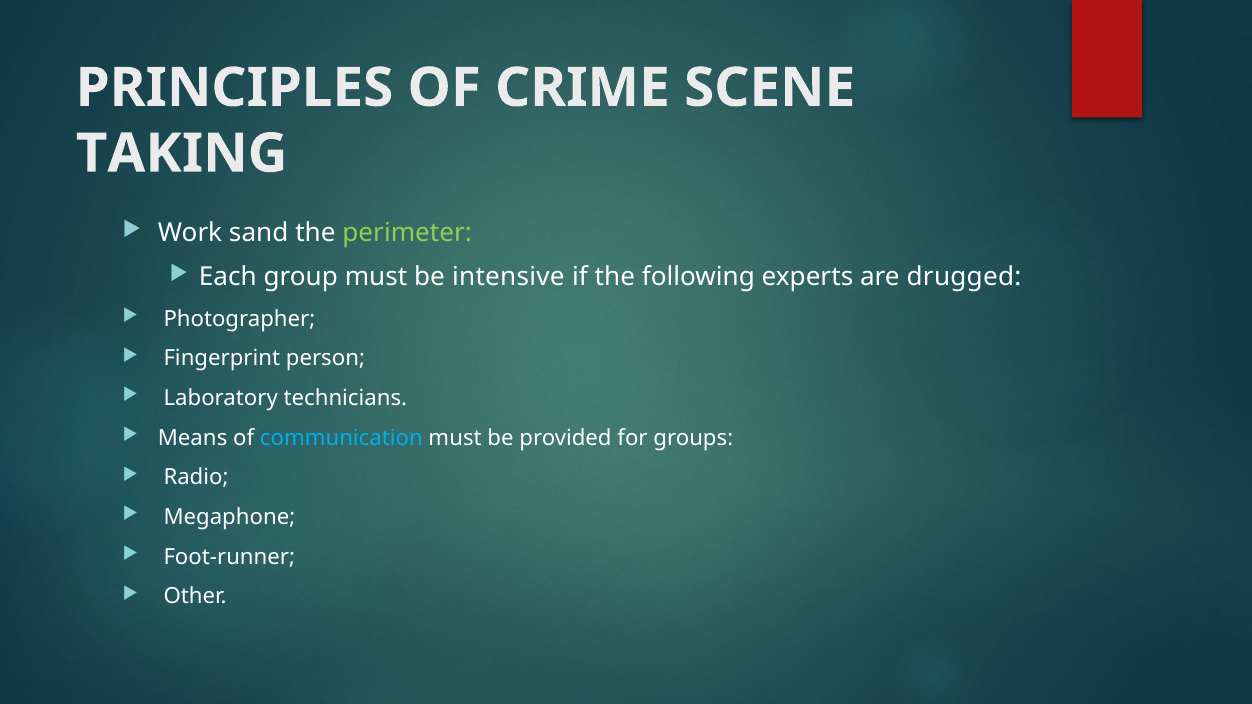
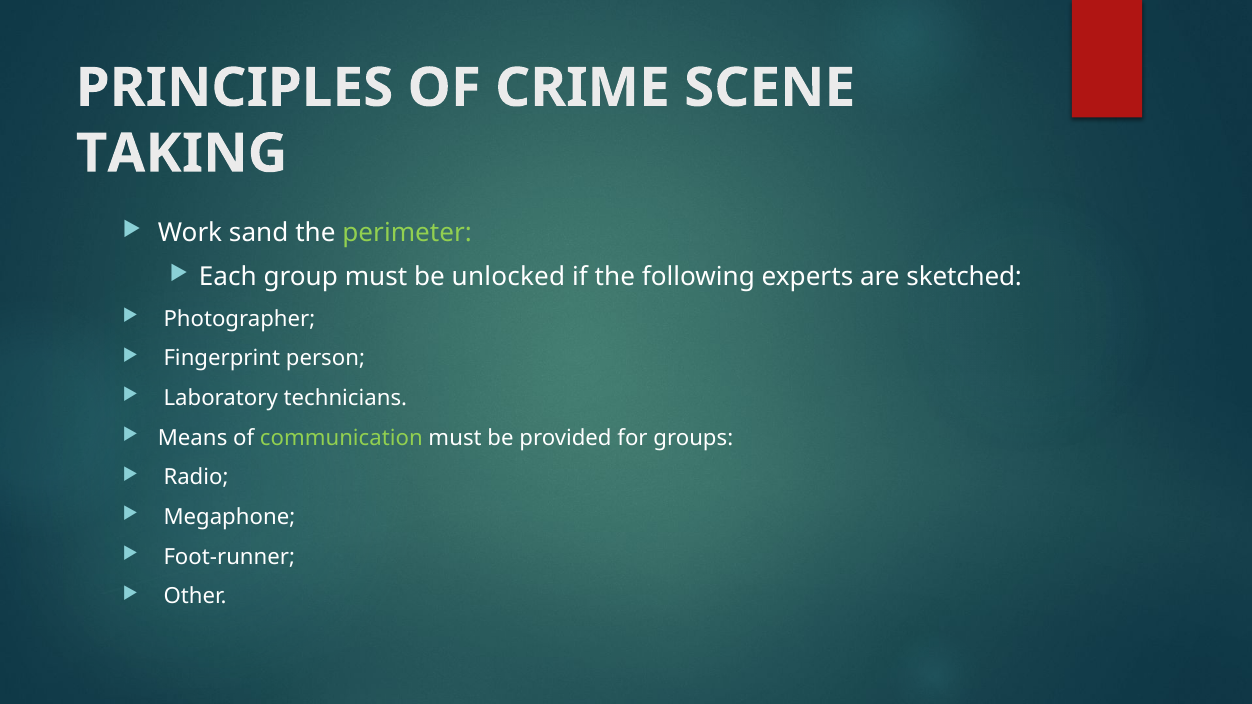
intensive: intensive -> unlocked (508, 277)
drugged: drugged -> sketched (964, 277)
communication colour: light blue -> light green (341, 438)
